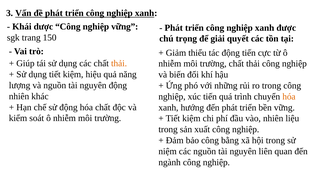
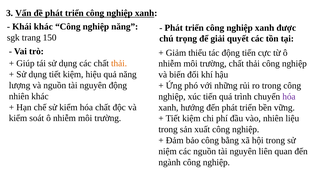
Khái dược: dược -> khác (43, 27)
nghiệp vững: vững -> năng (125, 27)
hóa colour: orange -> purple (289, 96)
sử động: động -> kiểm (68, 107)
